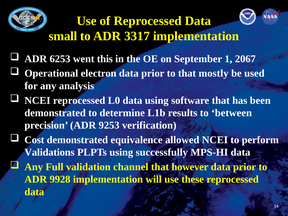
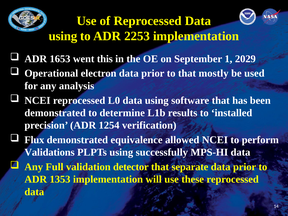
small: small -> using (63, 36)
3317: 3317 -> 2253 (137, 36)
6253: 6253 -> 1653 (60, 59)
2067: 2067 -> 2029 (245, 59)
between: between -> installed (232, 113)
9253: 9253 -> 1254 (109, 125)
Cost: Cost -> Flux (34, 140)
channel: channel -> detector (131, 167)
however: however -> separate (190, 167)
9928: 9928 -> 1353 (60, 179)
